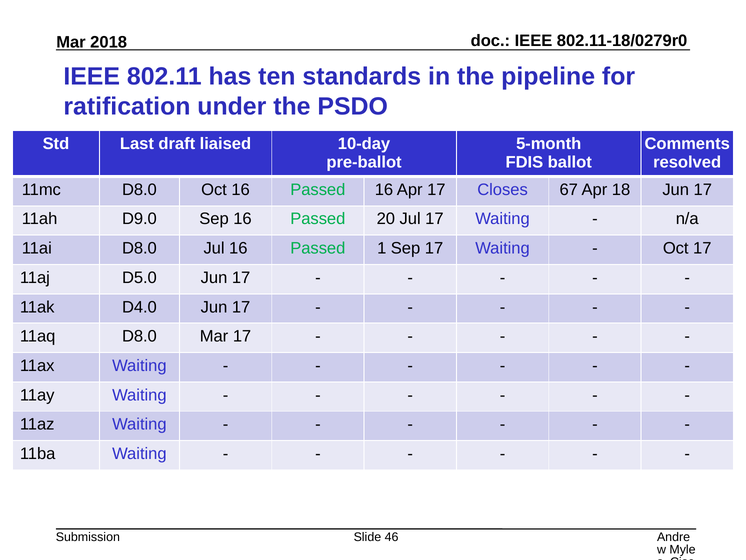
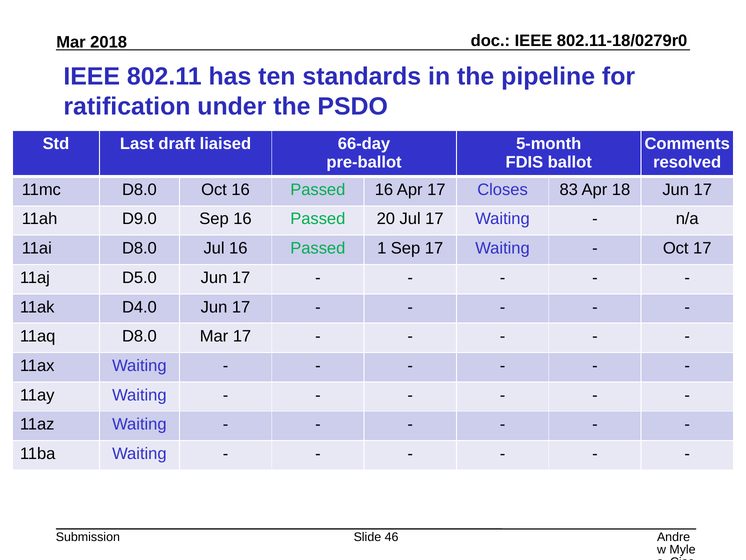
10-day: 10-day -> 66-day (364, 144)
67: 67 -> 83 (569, 190)
